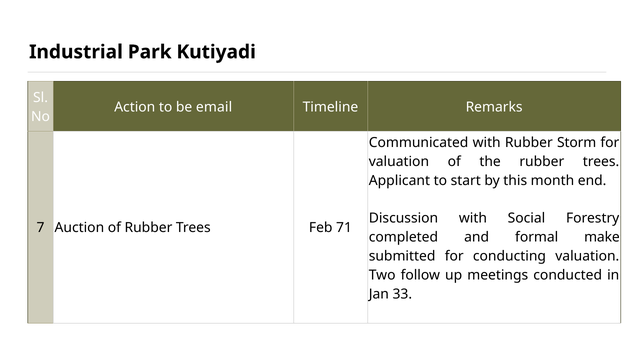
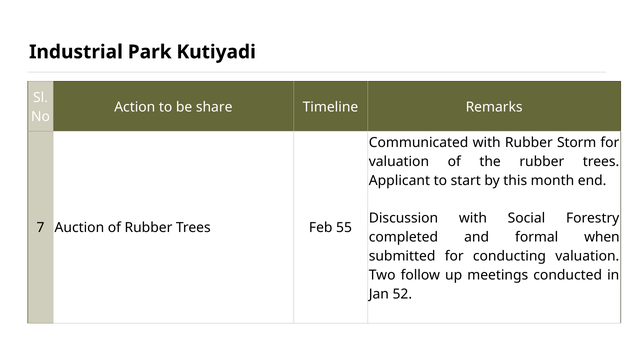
email: email -> share (214, 107)
71: 71 -> 55 (344, 228)
make: make -> when (602, 237)
33: 33 -> 52 (402, 294)
